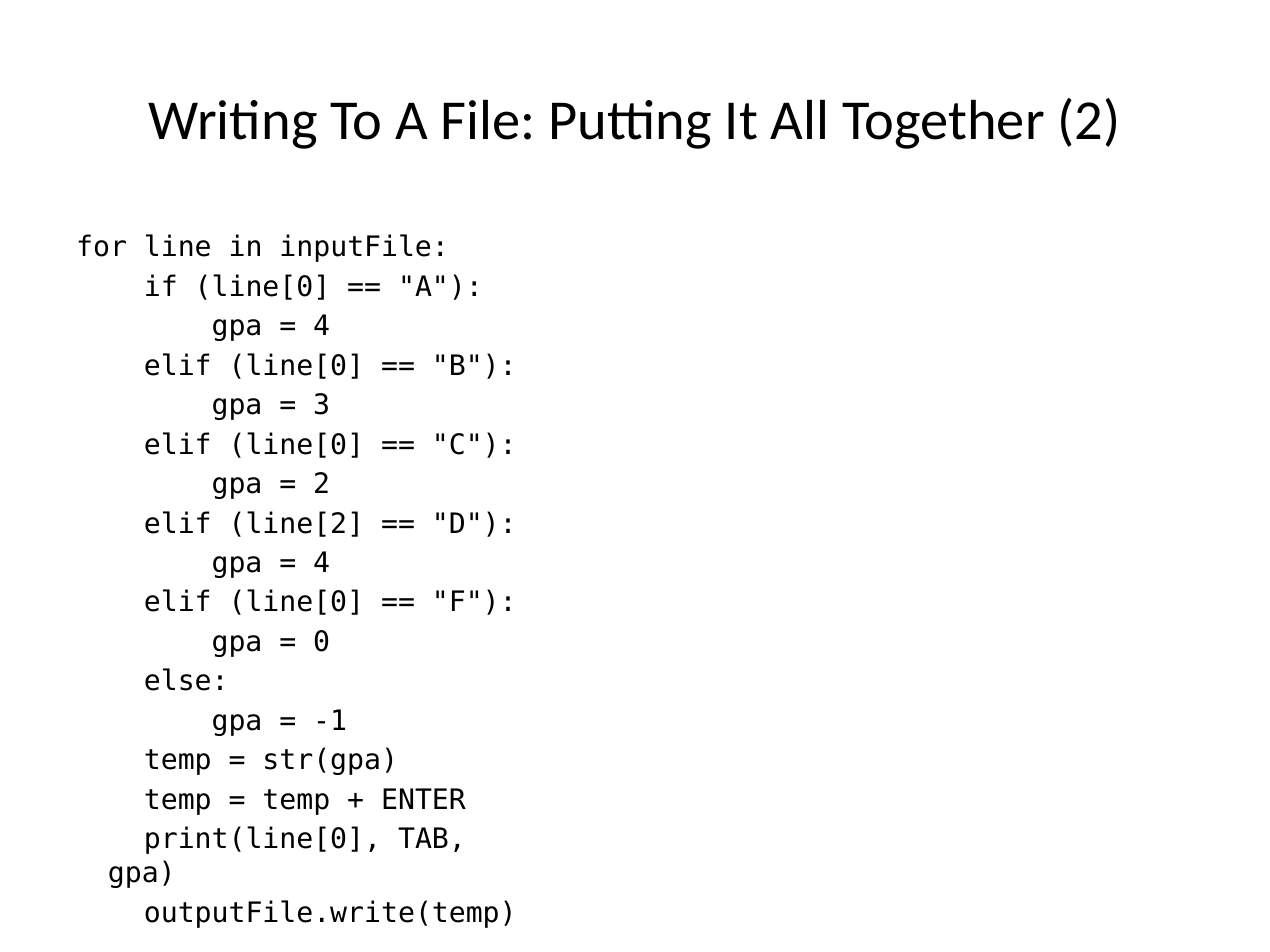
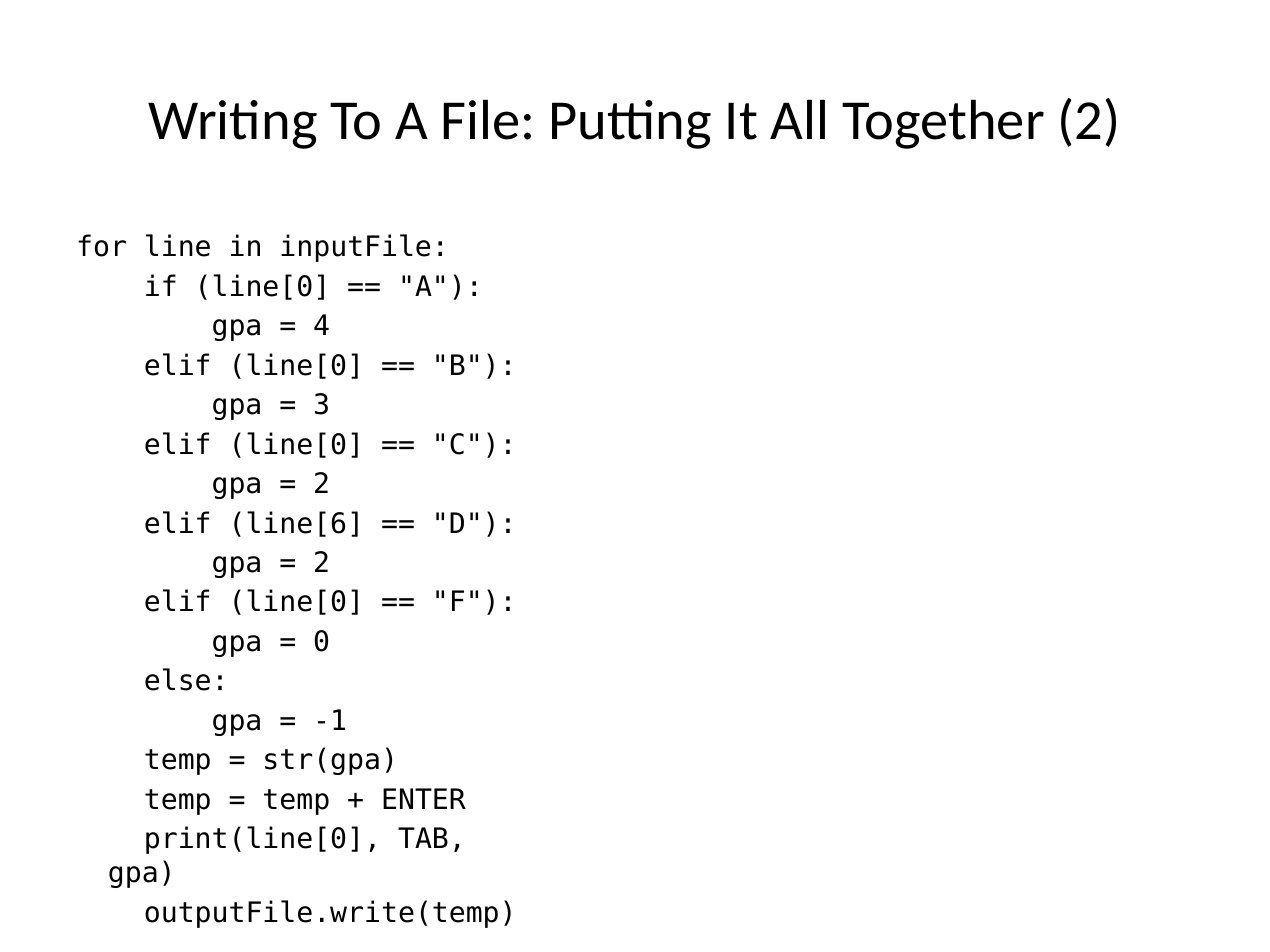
line[2: line[2 -> line[6 (296, 524)
4: 4 -> 2 (322, 563)
